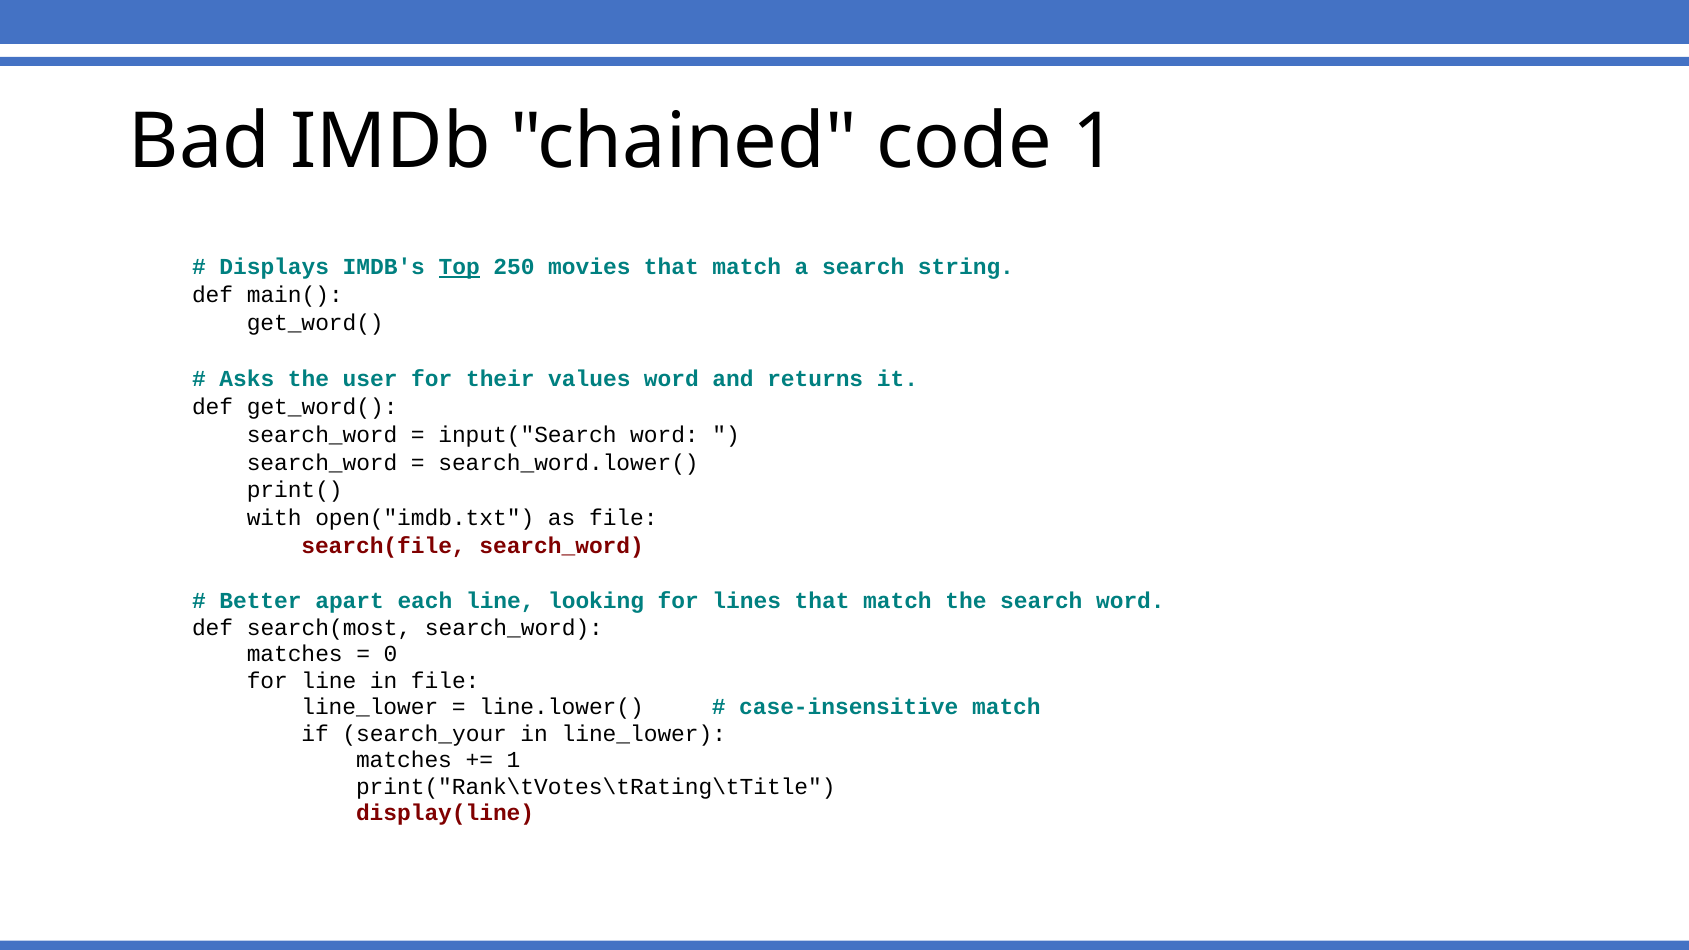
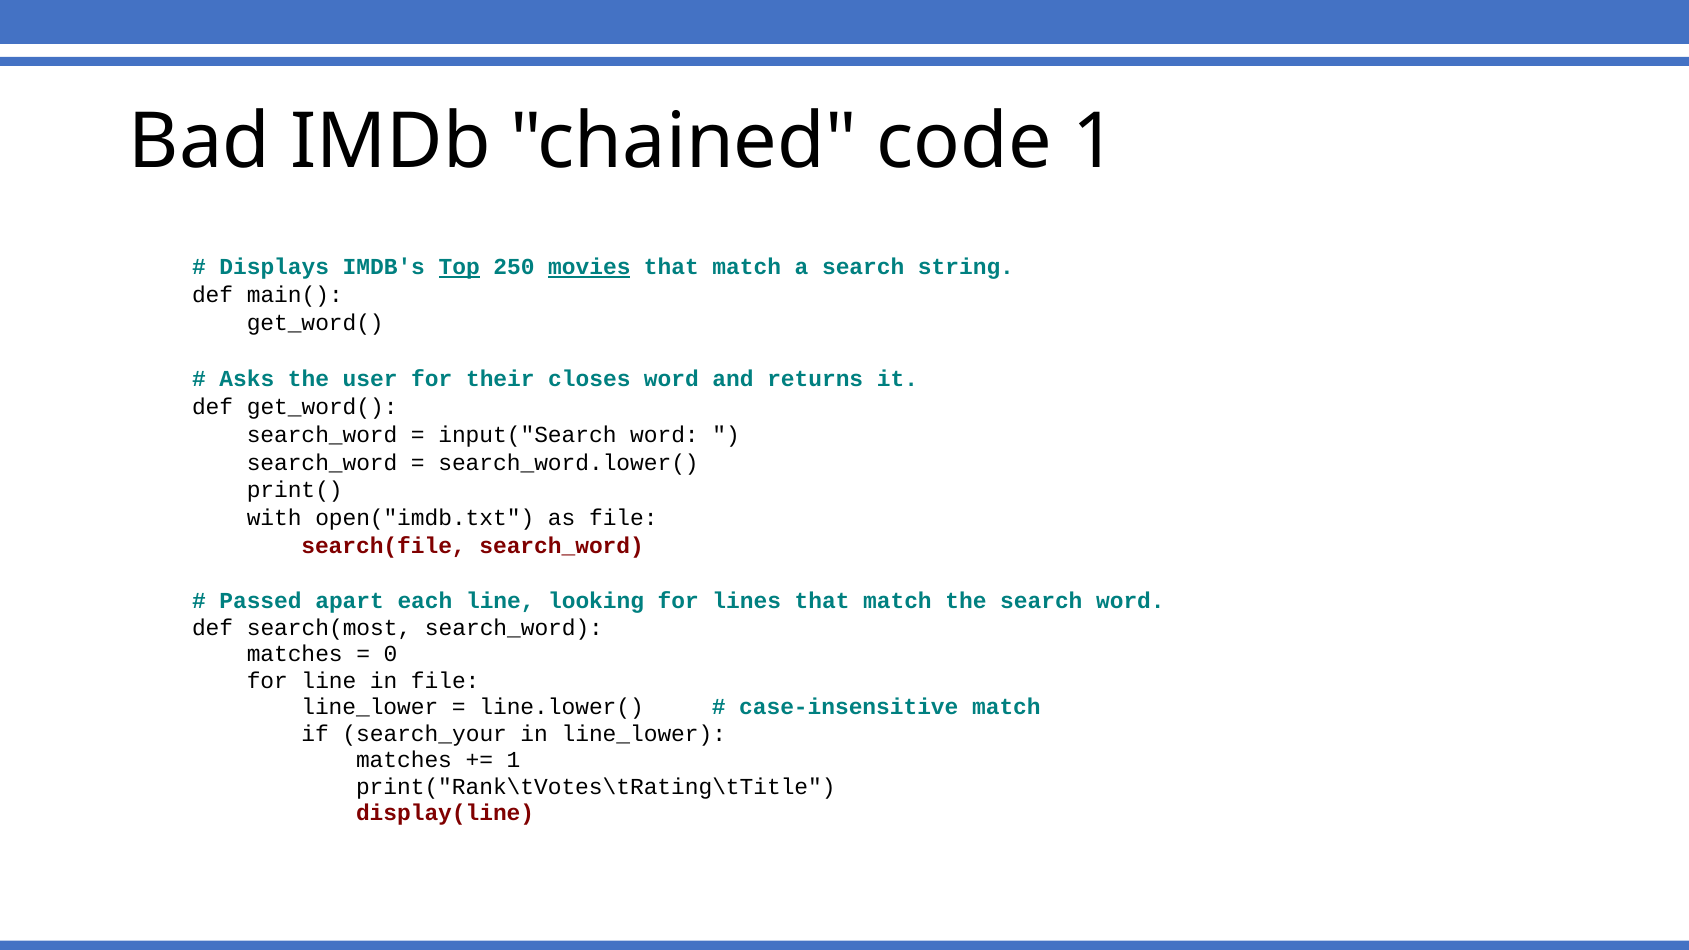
movies underline: none -> present (589, 267)
values: values -> closes (589, 379)
Better: Better -> Passed (260, 601)
